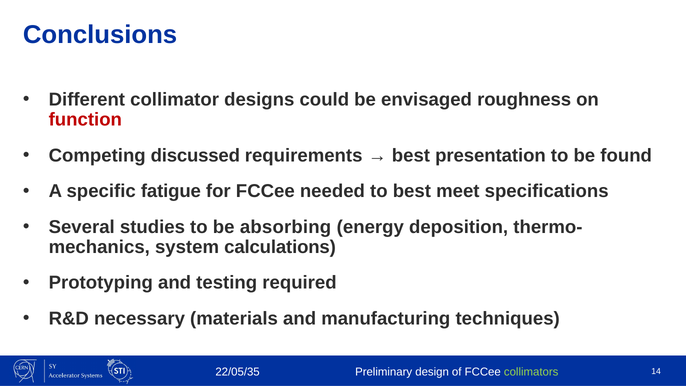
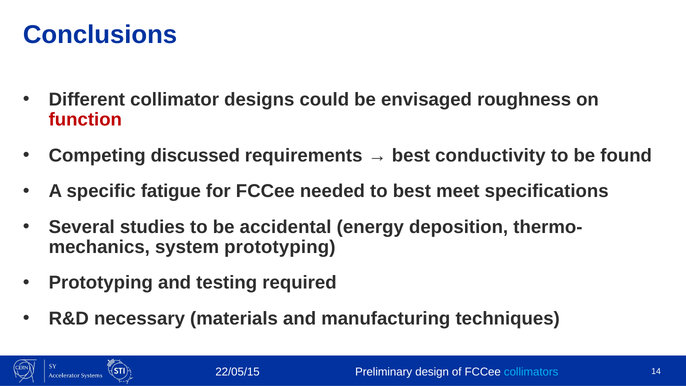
presentation: presentation -> conductivity (490, 155)
absorbing: absorbing -> accidental (286, 227)
system calculations: calculations -> prototyping (280, 247)
22/05/35: 22/05/35 -> 22/05/15 (238, 372)
collimators colour: light green -> light blue (531, 372)
